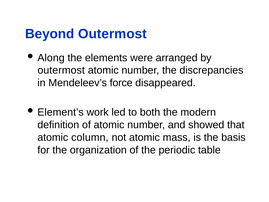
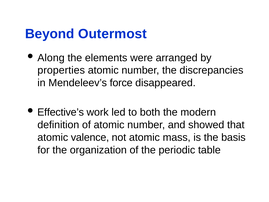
outermost: outermost -> properties (61, 70)
Element’s: Element’s -> Effective’s (61, 112)
column: column -> valence (90, 137)
